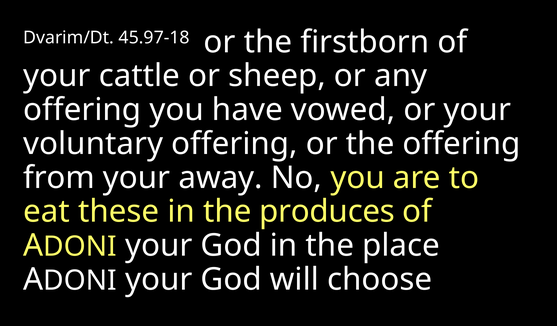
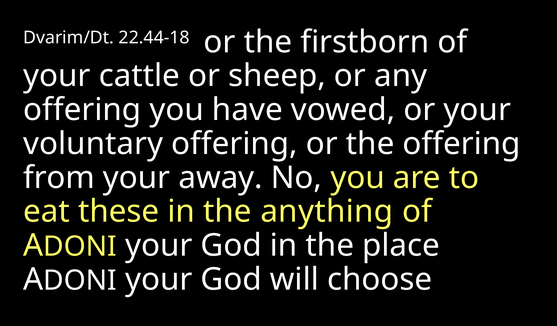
45.97-18: 45.97-18 -> 22.44-18 (154, 38)
produces: produces -> anything (327, 212)
